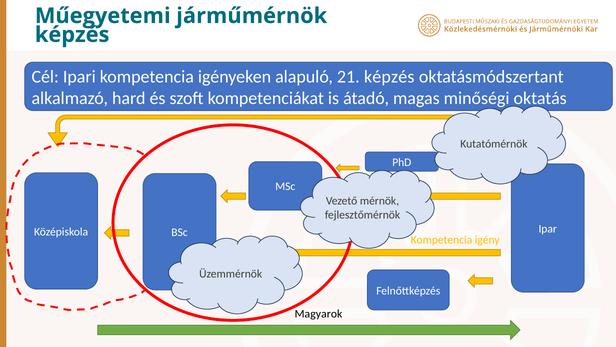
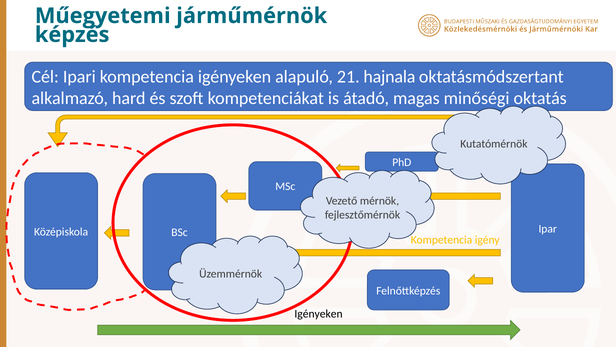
21 képzés: képzés -> hajnala (389, 77)
Magyarok: Magyarok -> Igényeken (319, 314)
